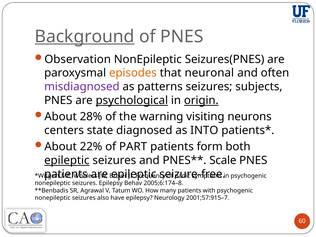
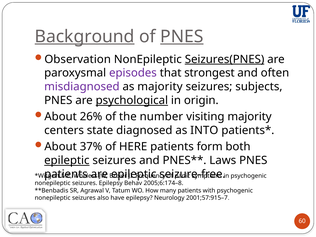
PNES underline: none -> present (182, 37)
Seizures(PNES underline: none -> present (225, 59)
episodes colour: orange -> purple (133, 73)
neuronal: neuronal -> strongest (209, 73)
as patterns: patterns -> majority (160, 87)
origin underline: present -> none (201, 100)
28%: 28% -> 26% (91, 117)
warning: warning -> number (161, 117)
visiting neurons: neurons -> majority (250, 117)
22%: 22% -> 37% (91, 147)
PART: PART -> HERE (133, 147)
Scale: Scale -> Laws (223, 160)
